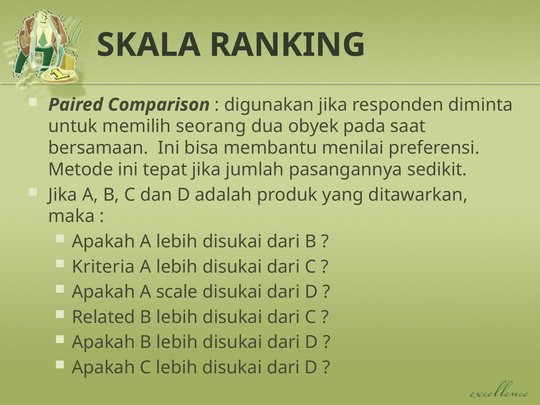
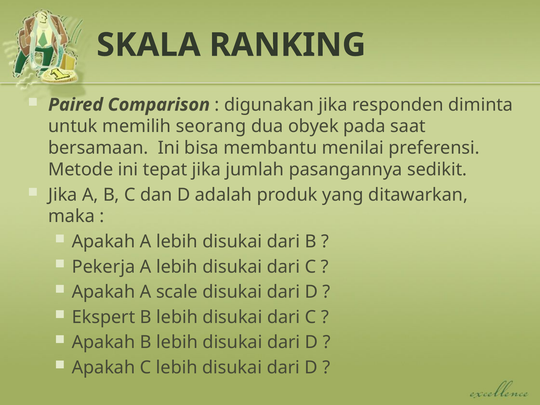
Kriteria: Kriteria -> Pekerja (103, 267)
Related: Related -> Ekspert (104, 317)
